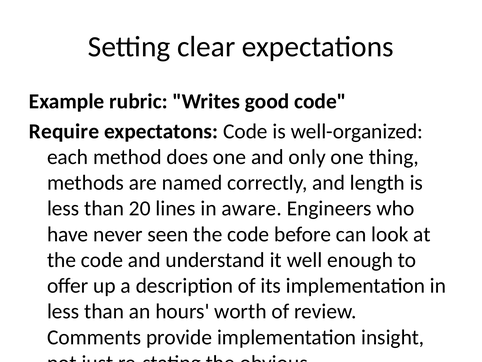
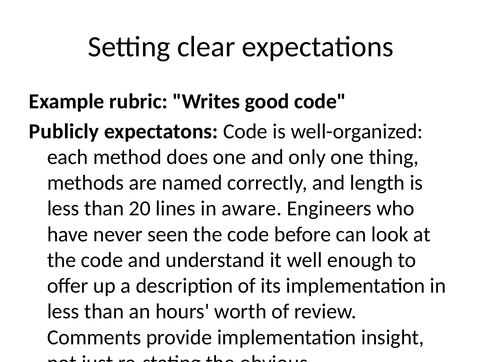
Require: Require -> Publicly (64, 131)
